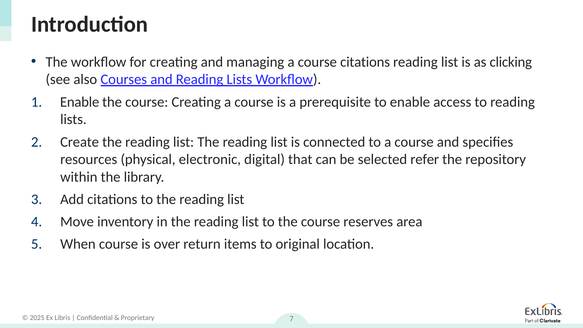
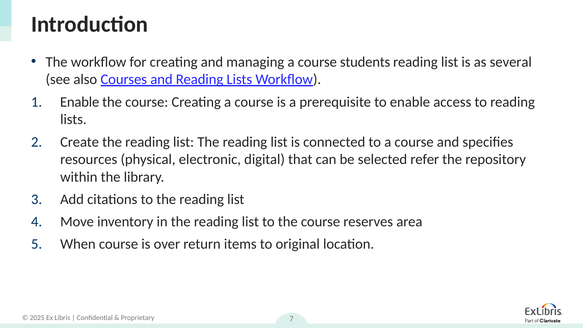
course citations: citations -> students (365, 62)
clicking: clicking -> several (511, 62)
